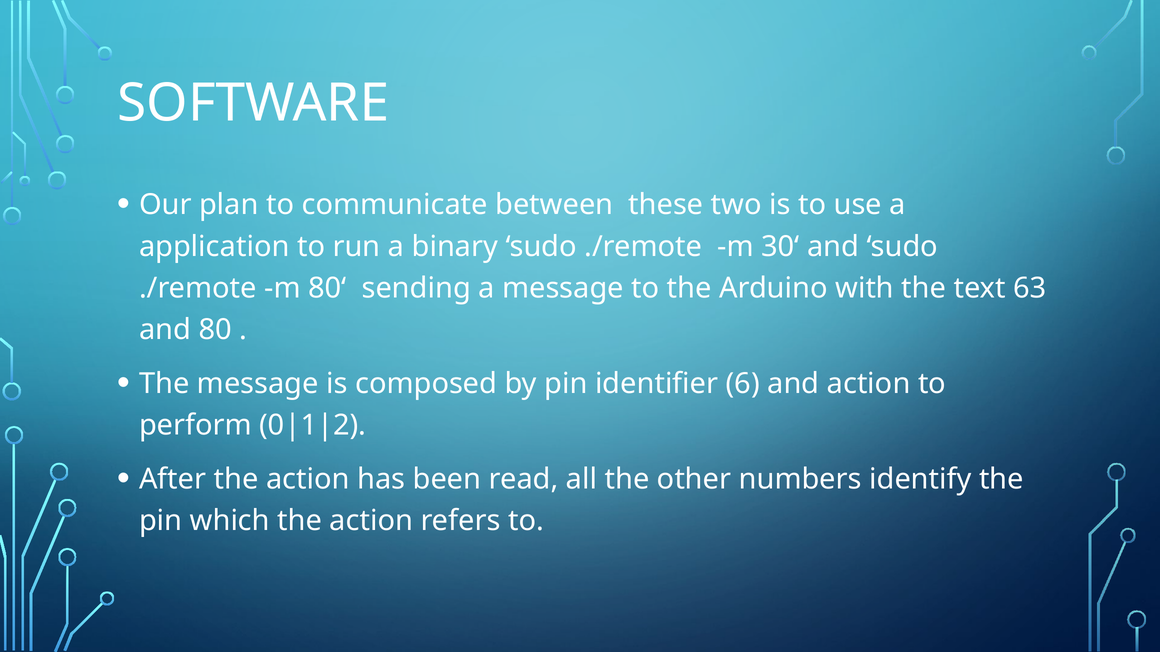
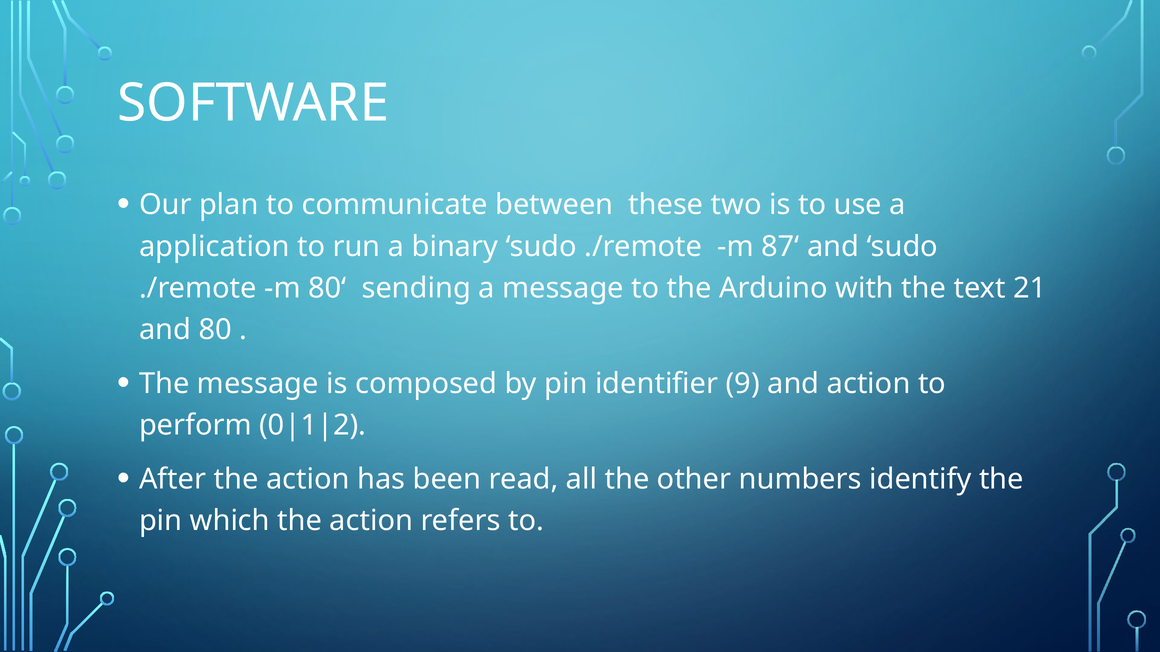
30‘: 30‘ -> 87‘ (780, 247)
63: 63 -> 21 (1030, 288)
6: 6 -> 9 (743, 384)
